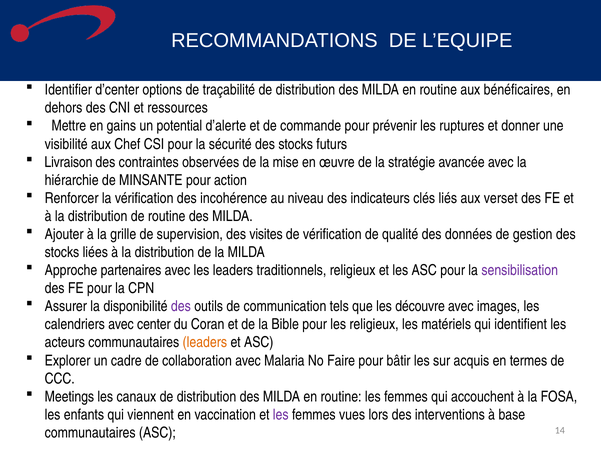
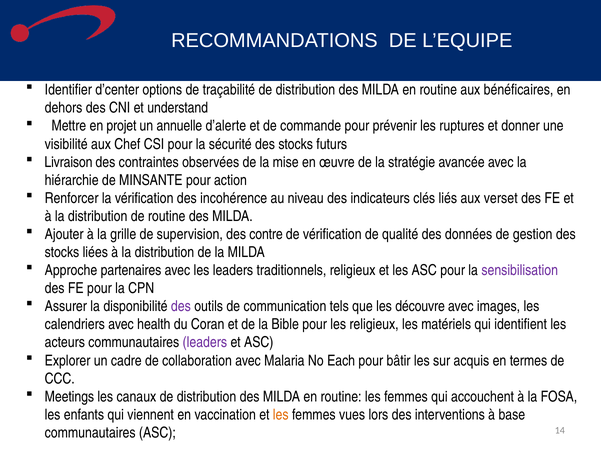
ressources: ressources -> understand (178, 108)
gains: gains -> projet (121, 126)
potential: potential -> annuelle (179, 126)
visites: visites -> contre (266, 234)
center: center -> health (154, 324)
leaders colour: orange -> purple (205, 342)
Faire: Faire -> Each (341, 360)
les colour: purple -> orange (281, 414)
